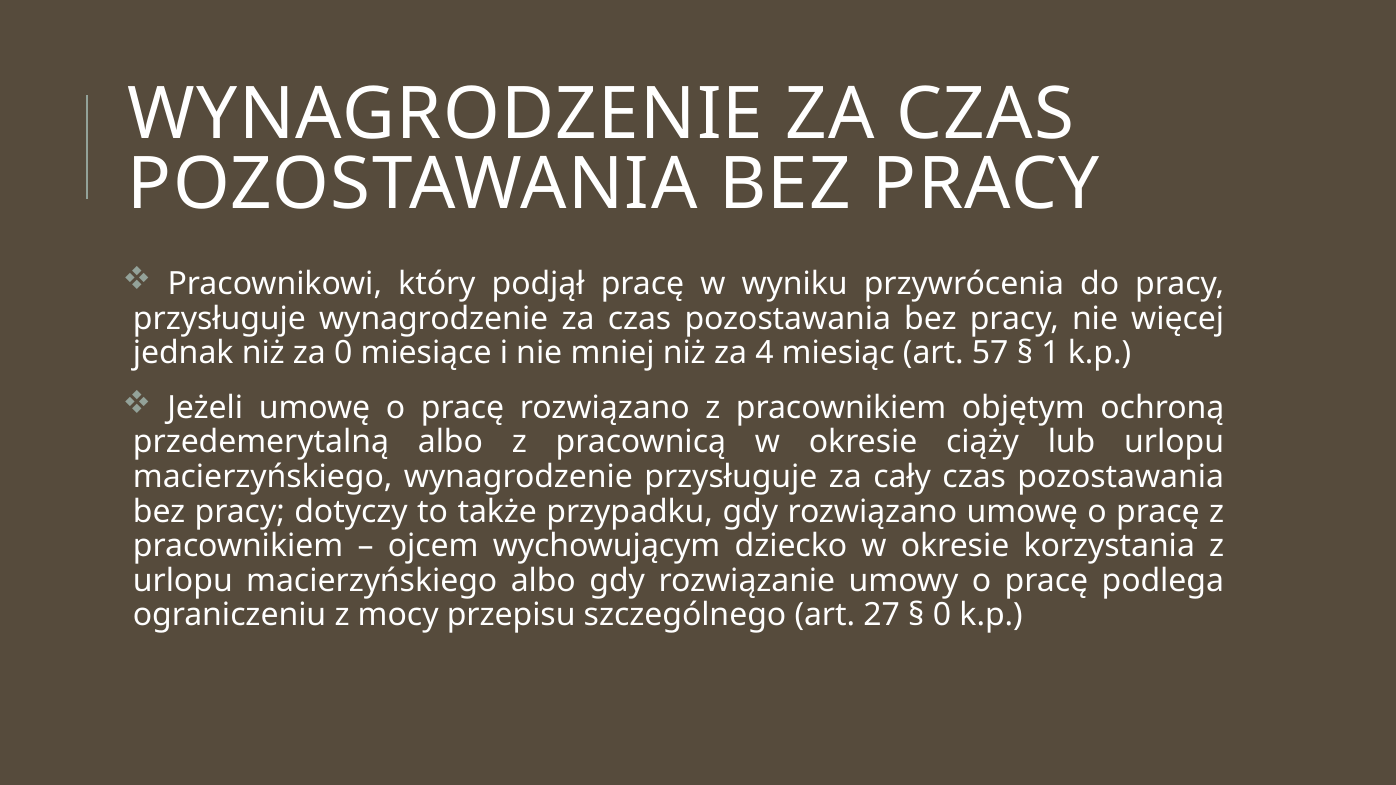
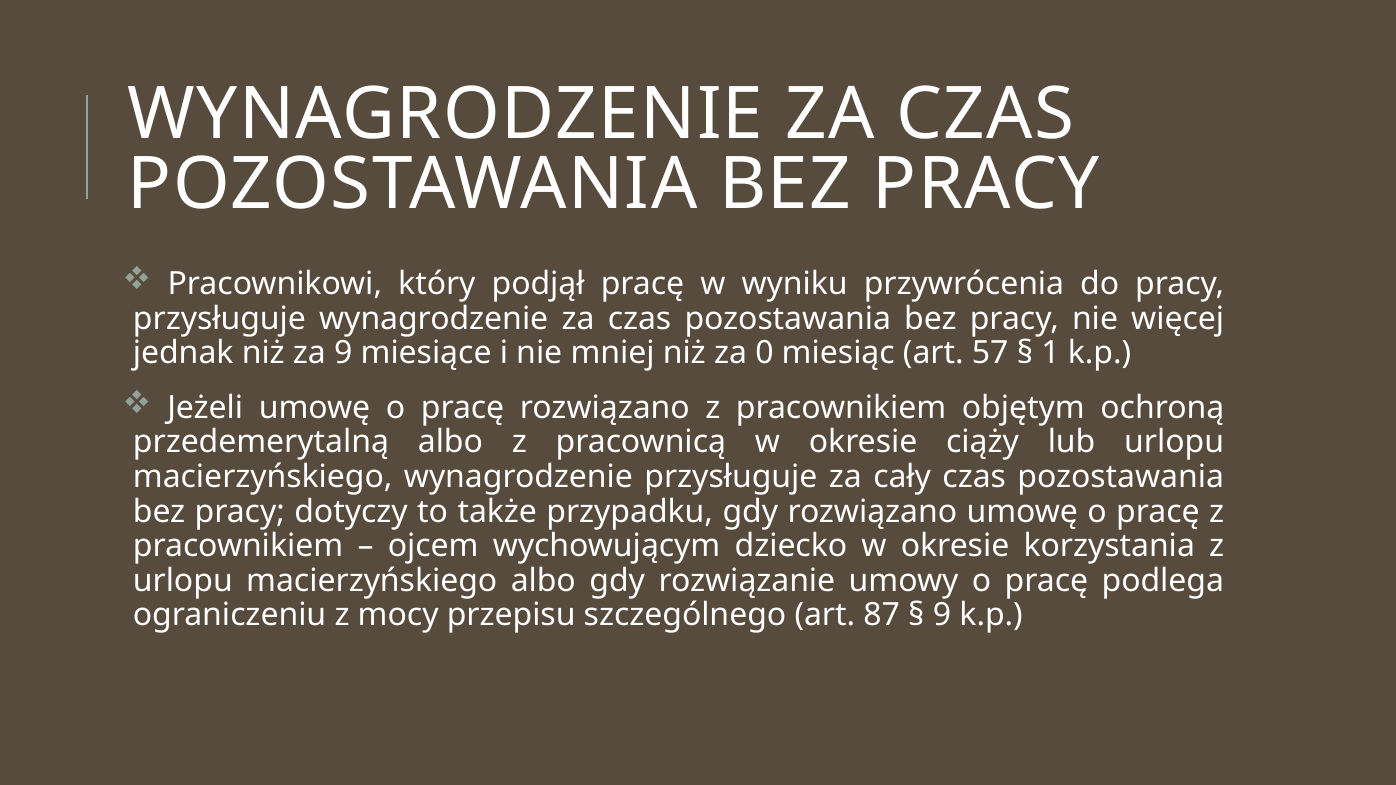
za 0: 0 -> 9 (343, 353)
4: 4 -> 0 (764, 353)
27: 27 -> 87 (882, 615)
0: 0 -> 9 (942, 615)
